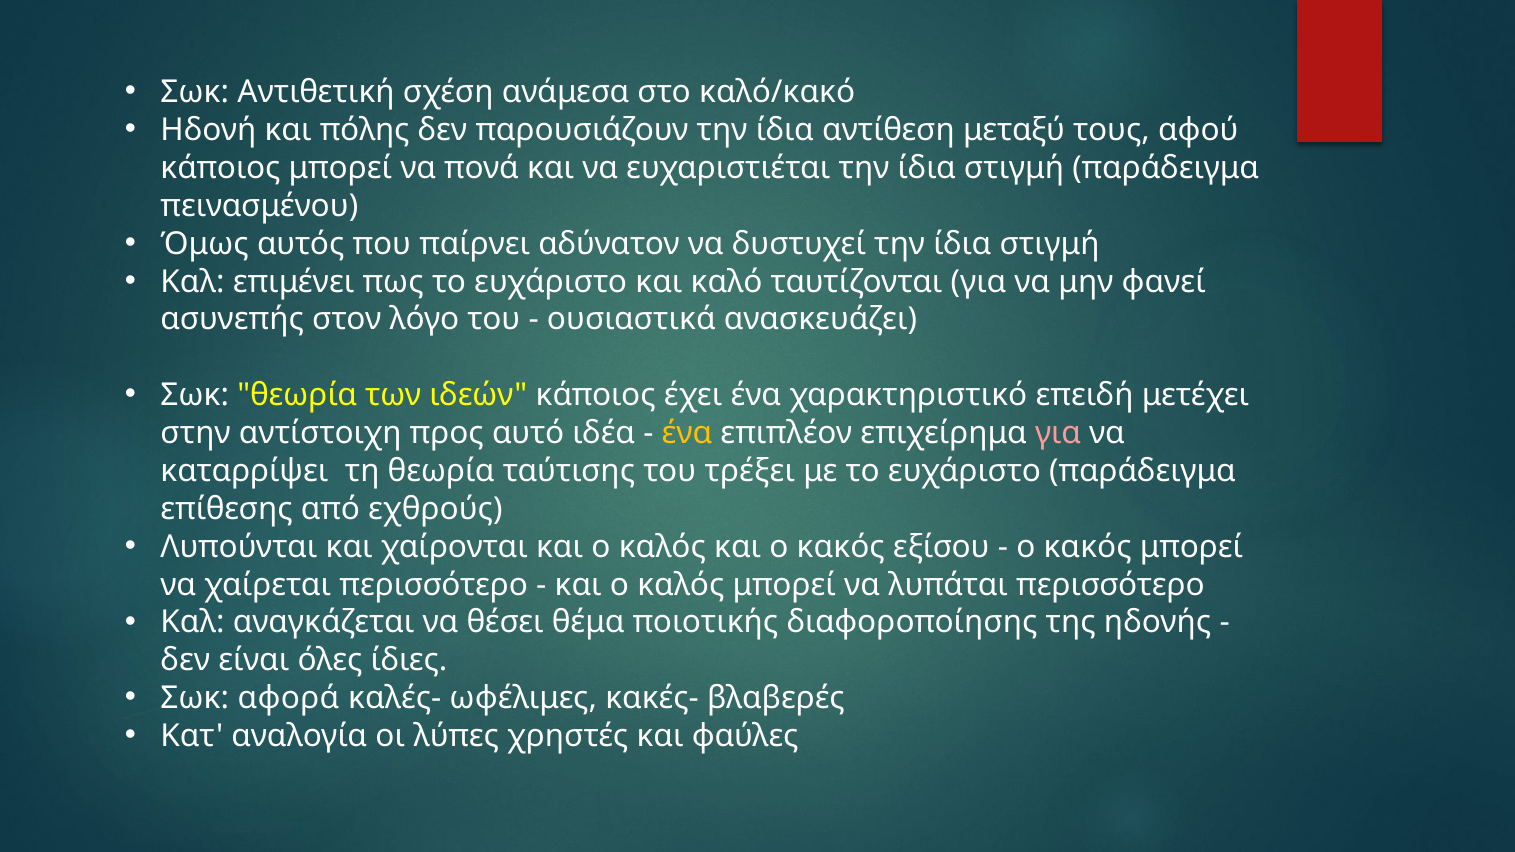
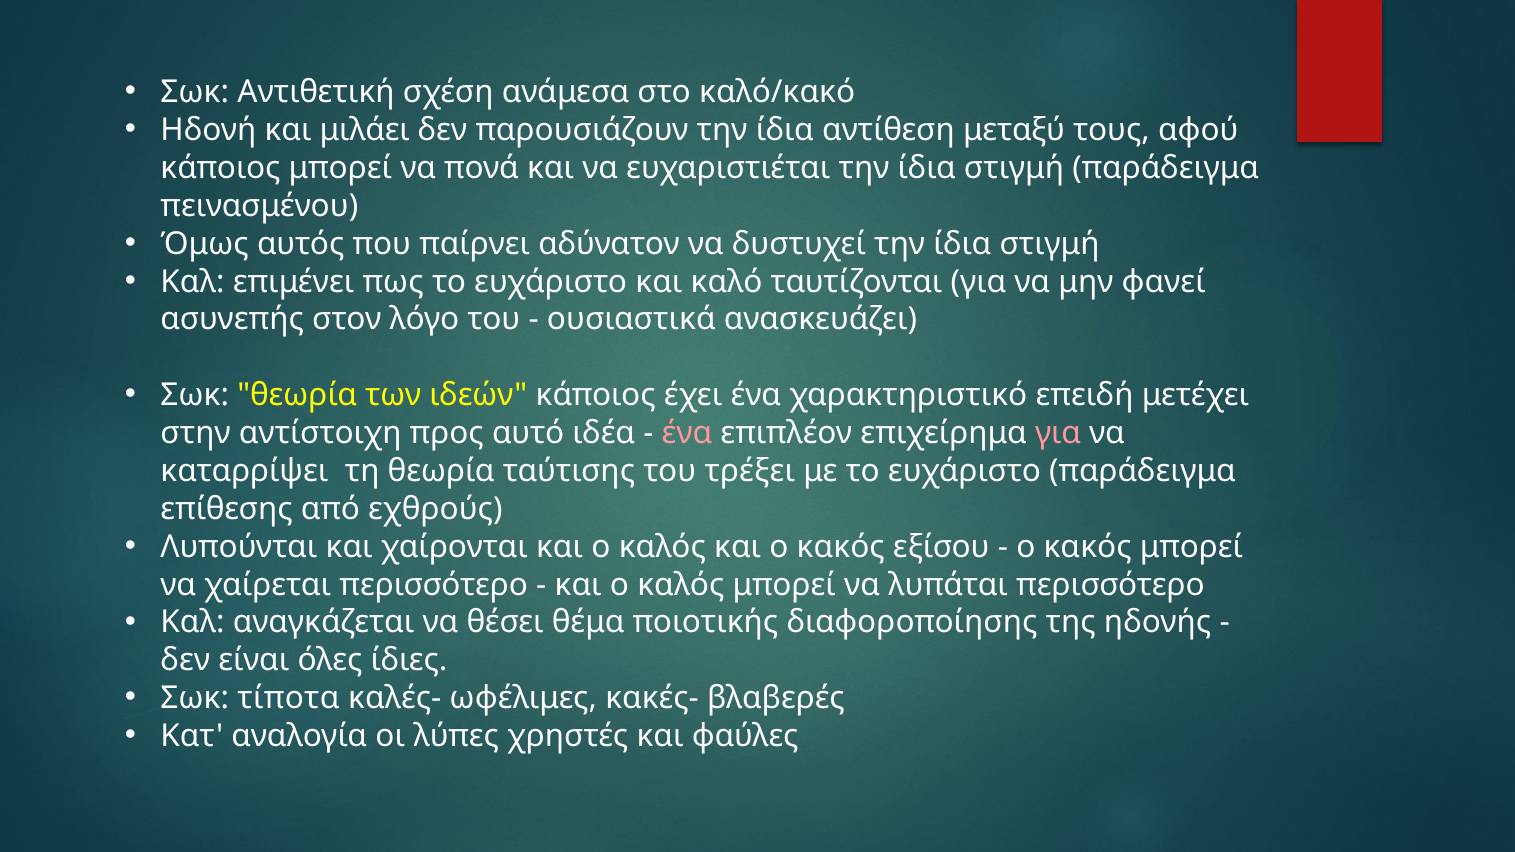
πόλης: πόλης -> μιλάει (365, 130)
ένα colour: yellow -> pink (687, 433)
αφορά: αφορά -> τίποτα (288, 698)
